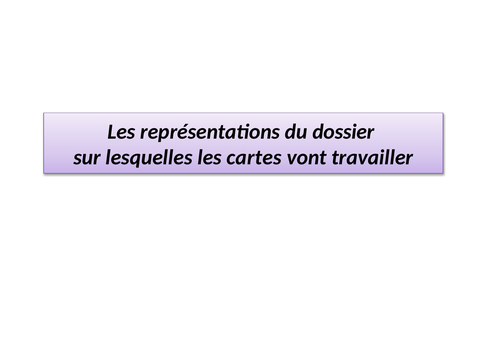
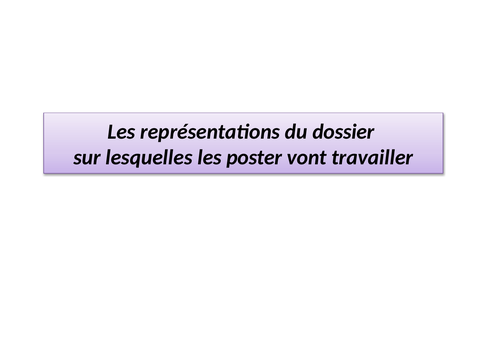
cartes: cartes -> poster (254, 157)
